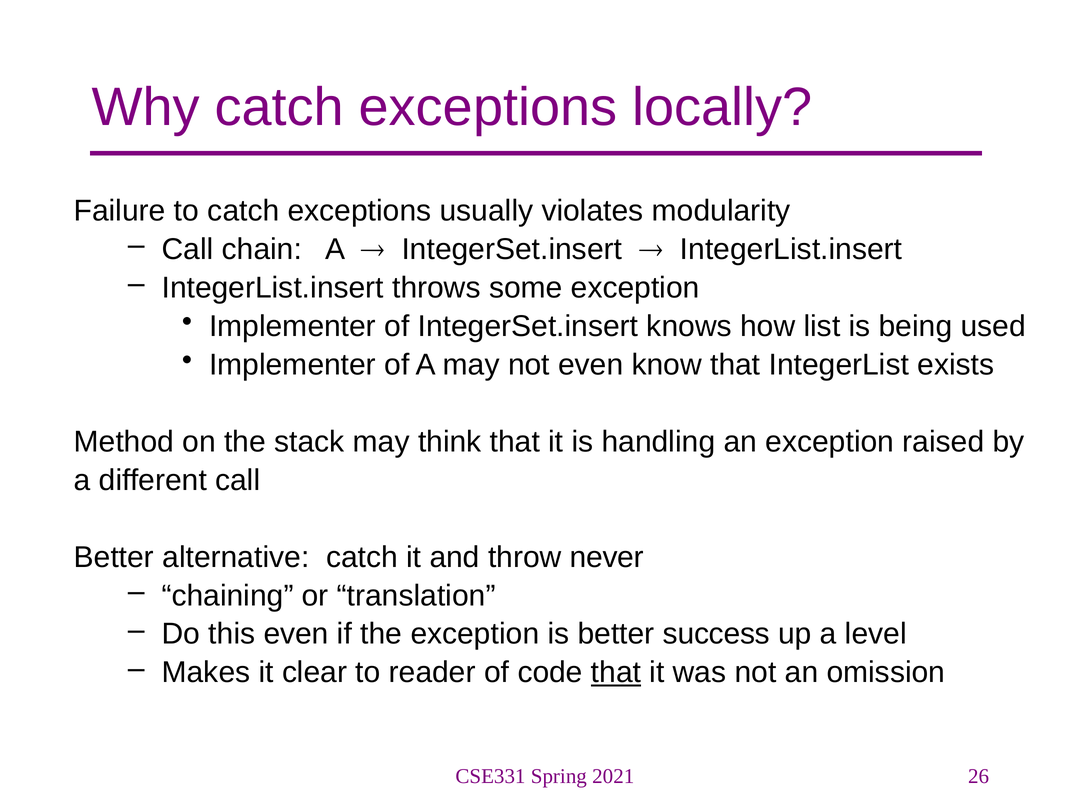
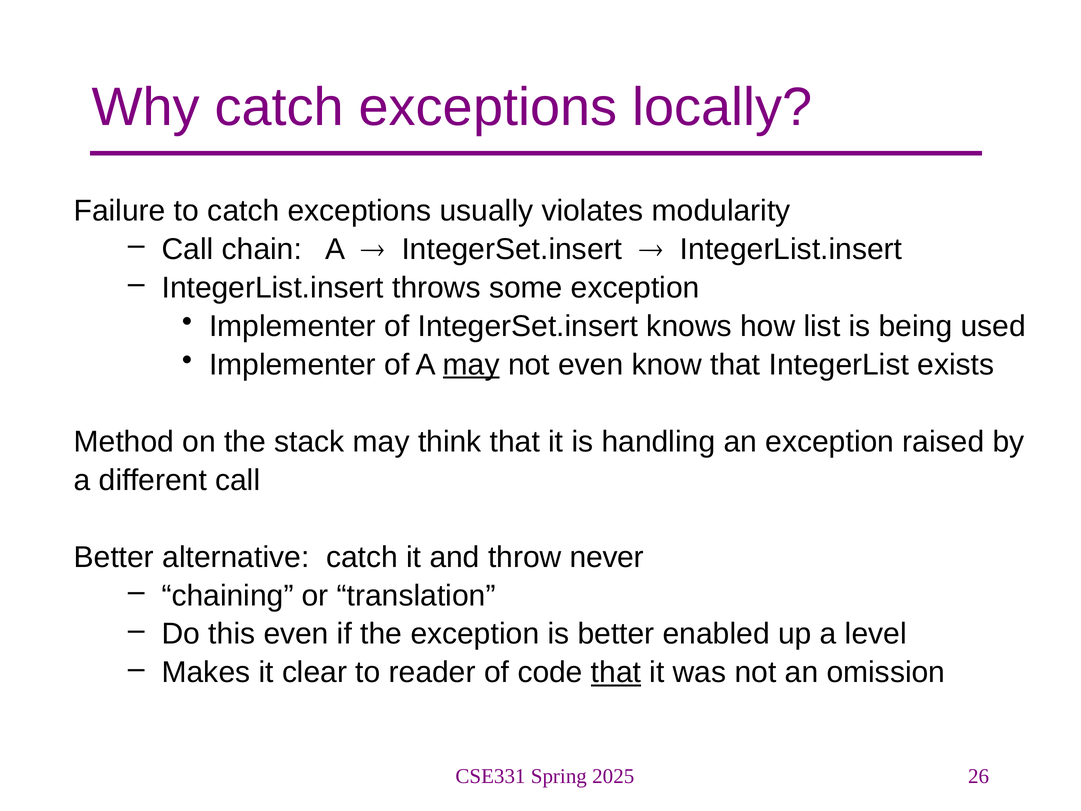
may underline: none -> present (471, 365)
success: success -> enabled (716, 634)
2021: 2021 -> 2025 (613, 776)
